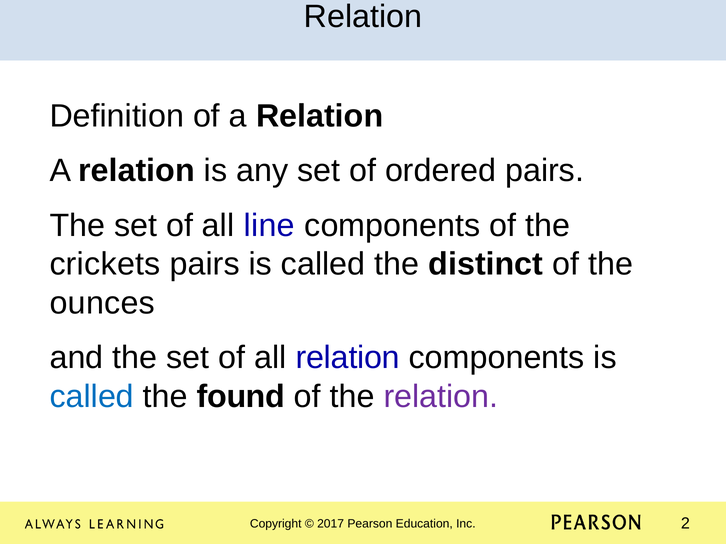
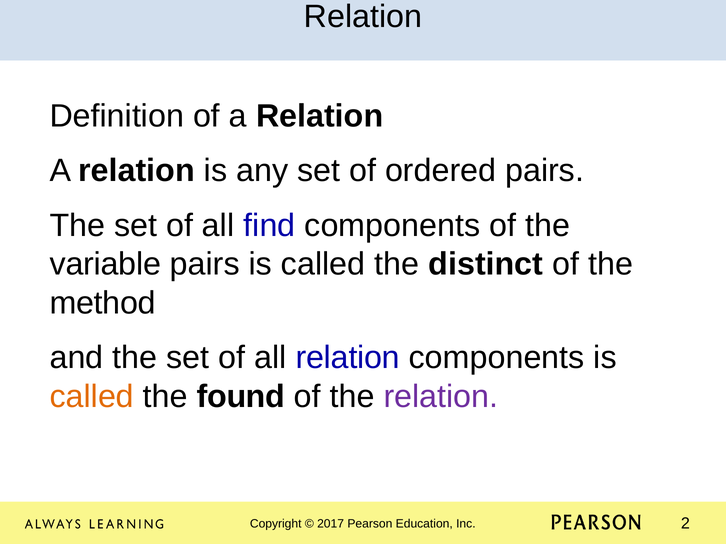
line: line -> find (269, 226)
crickets: crickets -> variable (105, 264)
ounces: ounces -> method (103, 303)
called colour: blue -> orange (92, 397)
